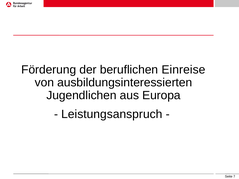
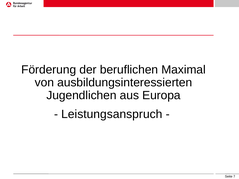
Einreise: Einreise -> Maximal (184, 70)
